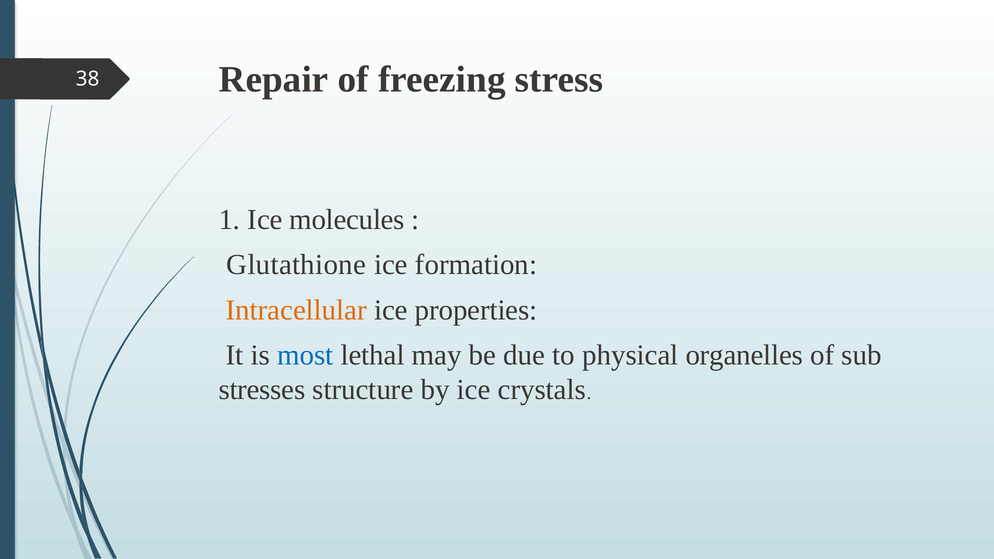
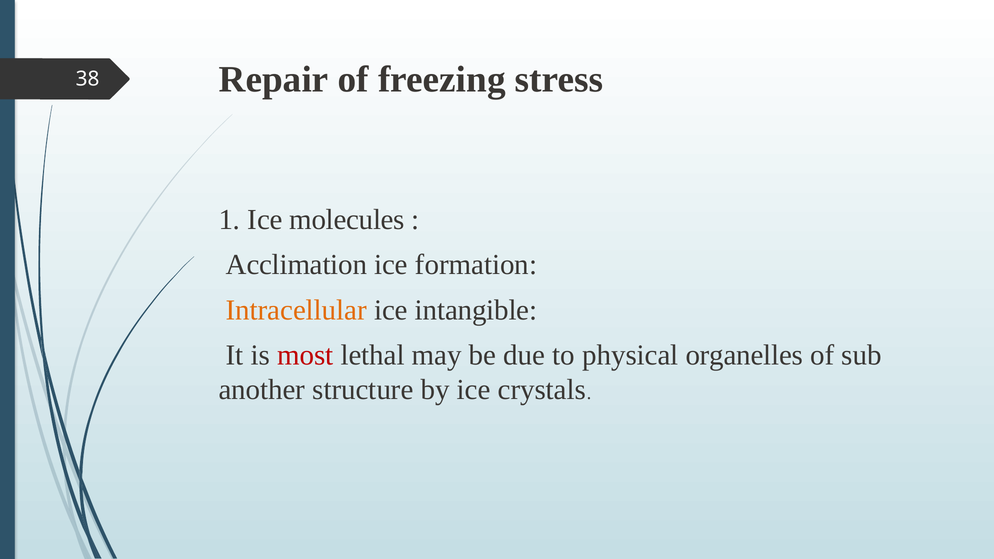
Glutathione: Glutathione -> Acclimation (296, 265)
properties: properties -> intangible (476, 310)
most colour: blue -> red (305, 355)
stresses: stresses -> another (262, 390)
